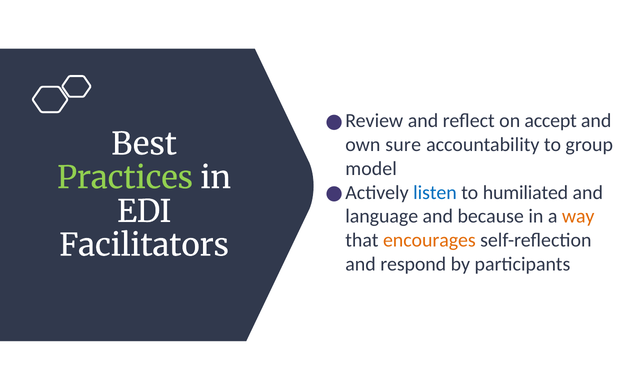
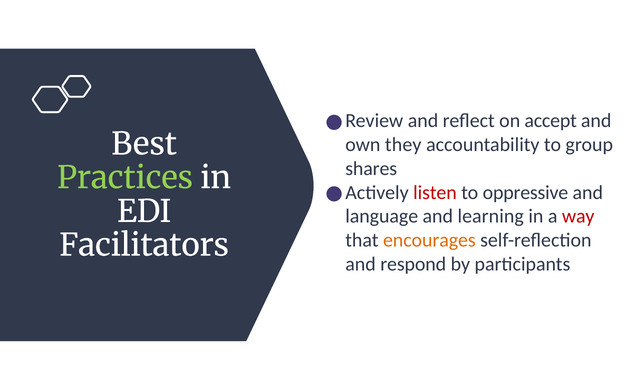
sure: sure -> they (403, 145)
model: model -> shares (371, 169)
listen colour: blue -> red (435, 192)
humiliated: humiliated -> oppressive (525, 192)
because: because -> learning (491, 216)
way colour: orange -> red (578, 216)
